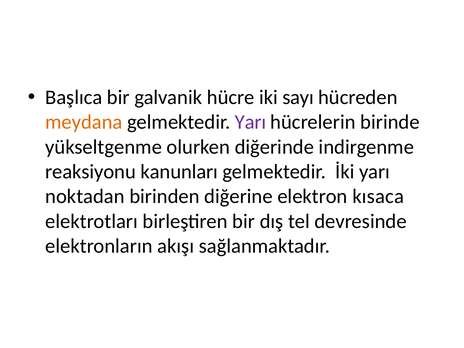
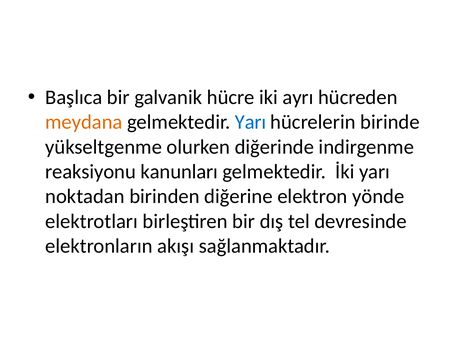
sayı: sayı -> ayrı (298, 97)
Yarı colour: purple -> blue (250, 122)
kısaca: kısaca -> yönde (378, 196)
